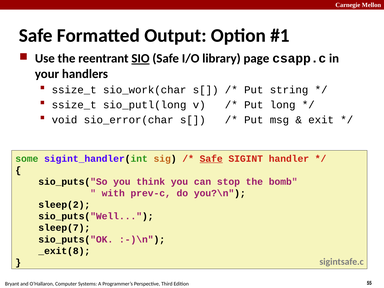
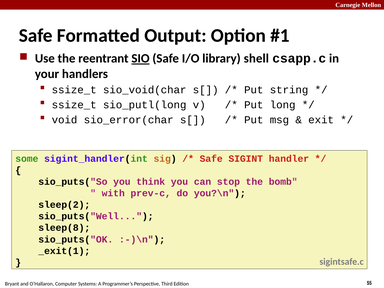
page: page -> shell (256, 58)
sio_work(char: sio_work(char -> sio_void(char (145, 90)
Safe underline: present -> none (211, 159)
sleep(7: sleep(7 -> sleep(8 (64, 228)
_exit(8: _exit(8 -> _exit(1 (64, 251)
